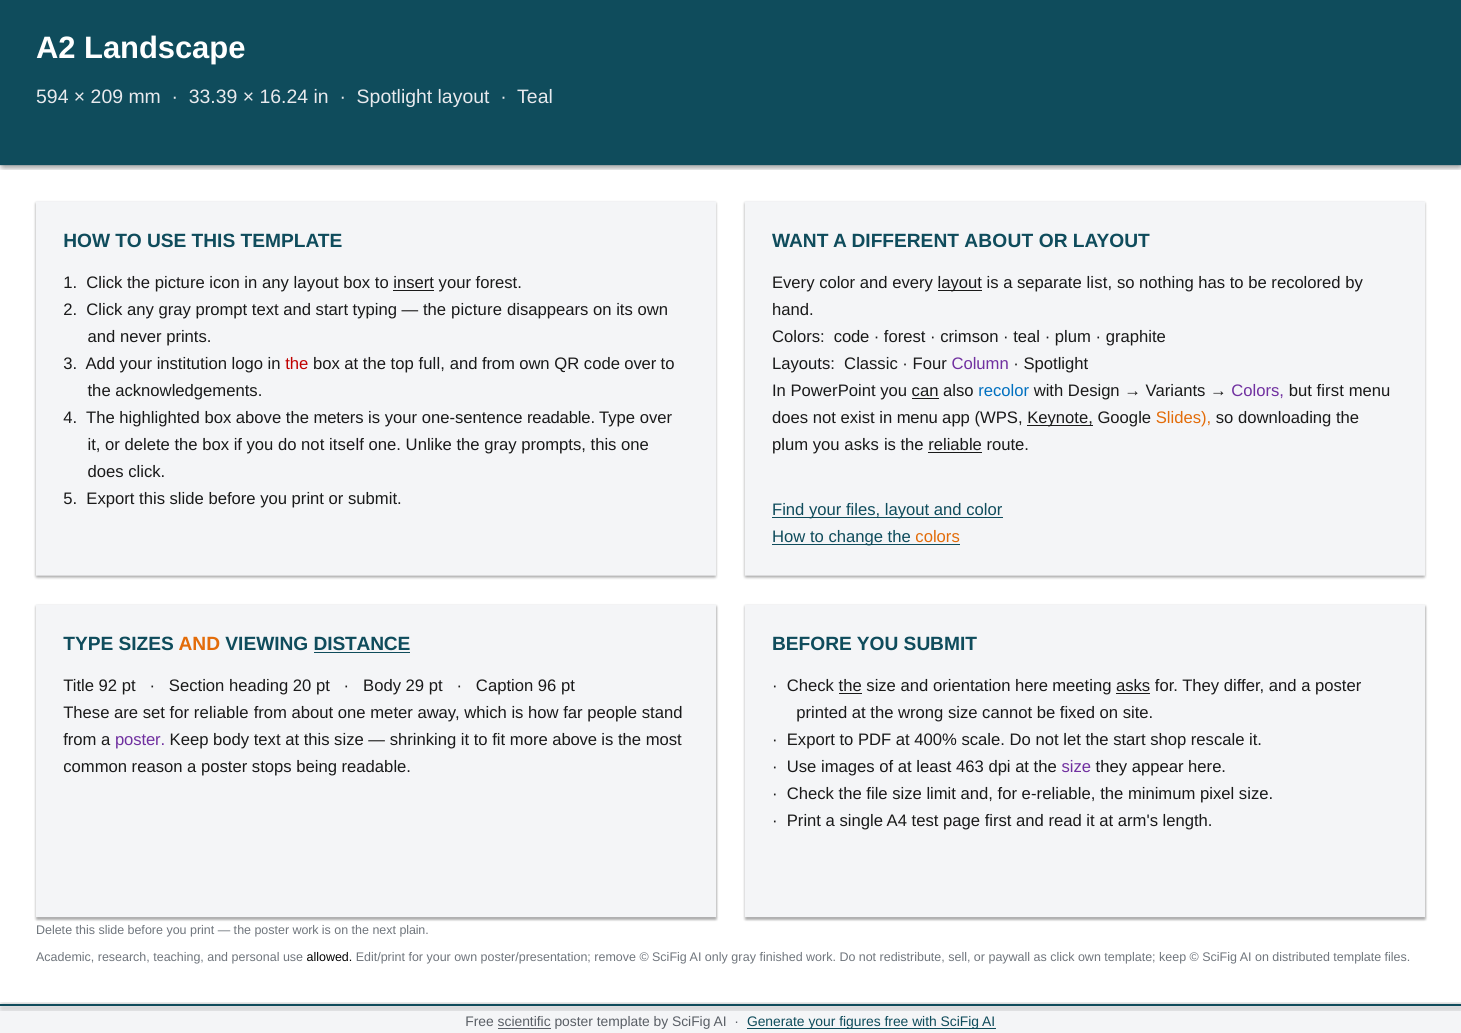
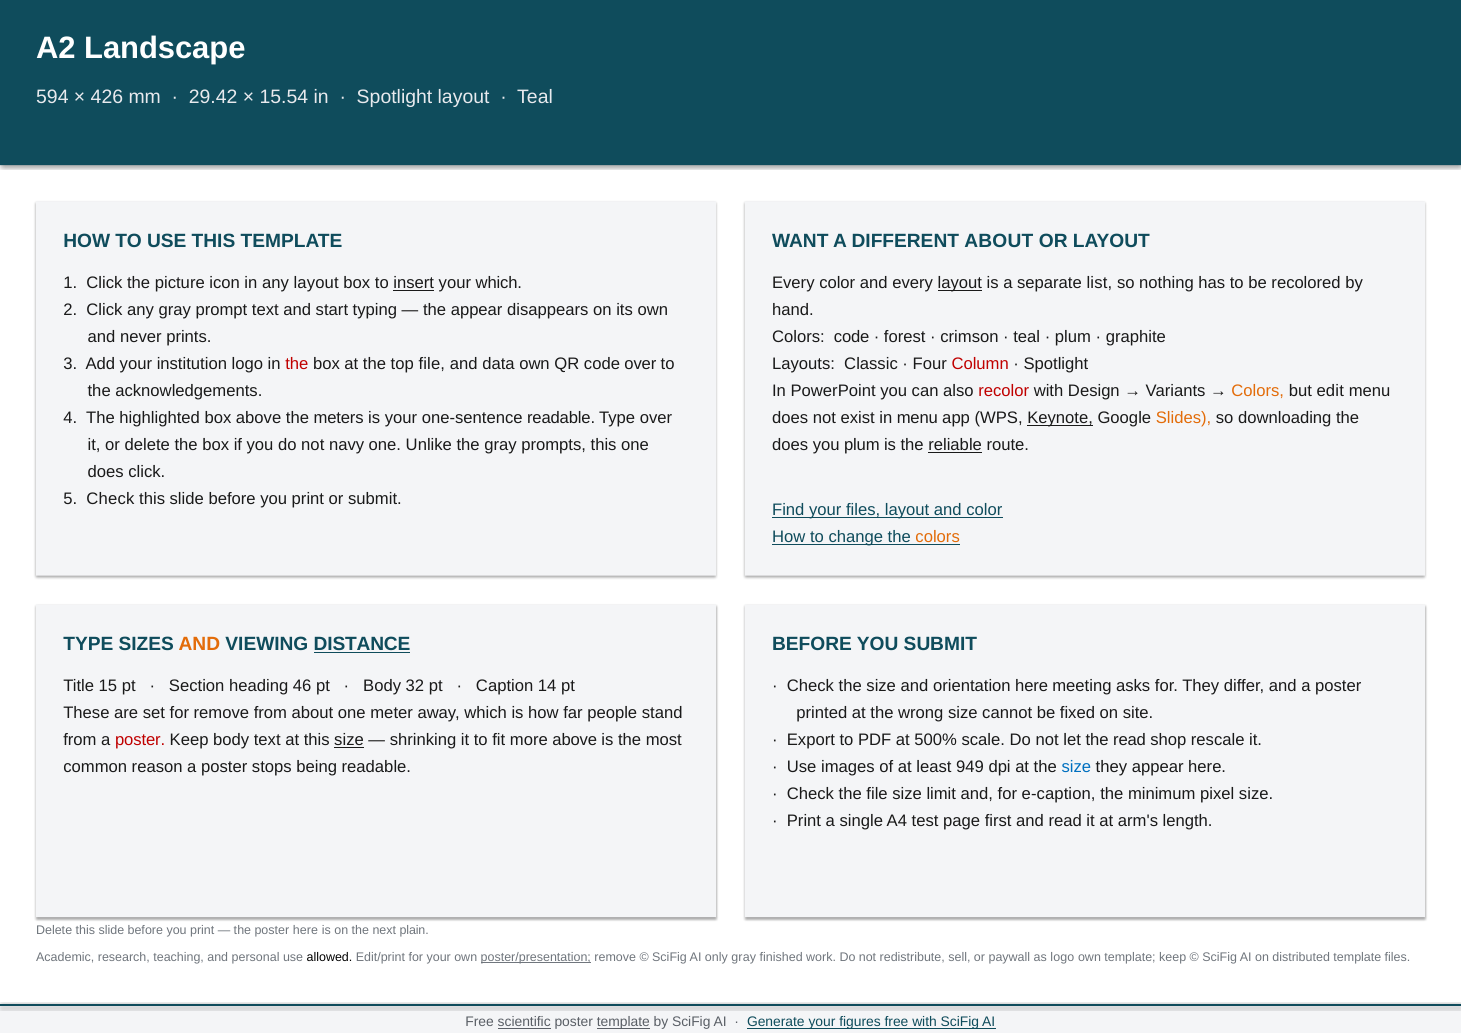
209: 209 -> 426 (107, 97)
33.39: 33.39 -> 29.42 (213, 97)
16.24: 16.24 -> 15.54 (284, 97)
your forest: forest -> which (499, 283)
picture: picture -> appear (477, 310)
top full: full -> file (432, 364)
and from: from -> data (498, 364)
Column colour: purple -> red (980, 364)
can underline: present -> none (925, 391)
recolor colour: blue -> red (1004, 391)
Colors colour: purple -> orange (1258, 391)
but first: first -> edit (1330, 391)
itself: itself -> navy (347, 445)
plum: plum -> does (790, 445)
you asks: asks -> plum (862, 445)
5 Export: Export -> Check (110, 499)
92: 92 -> 15 (108, 686)
20: 20 -> 46 (302, 686)
29: 29 -> 32 (415, 686)
96: 96 -> 14 (547, 686)
the underline: present -> none (850, 686)
asks underline: present -> none (1133, 686)
for reliable: reliable -> remove (221, 713)
poster colour: purple -> red (140, 740)
size underline: none -> present (349, 740)
400%: 400% -> 500% (936, 740)
the start: start -> read (1130, 740)
463: 463 -> 949 (970, 767)
size colour: purple -> blue (1076, 767)
e-reliable: e-reliable -> e-caption (1059, 794)
poster work: work -> here (305, 931)
poster/presentation underline: none -> present (536, 957)
as click: click -> logo (1062, 957)
template underline: none -> present (623, 1022)
